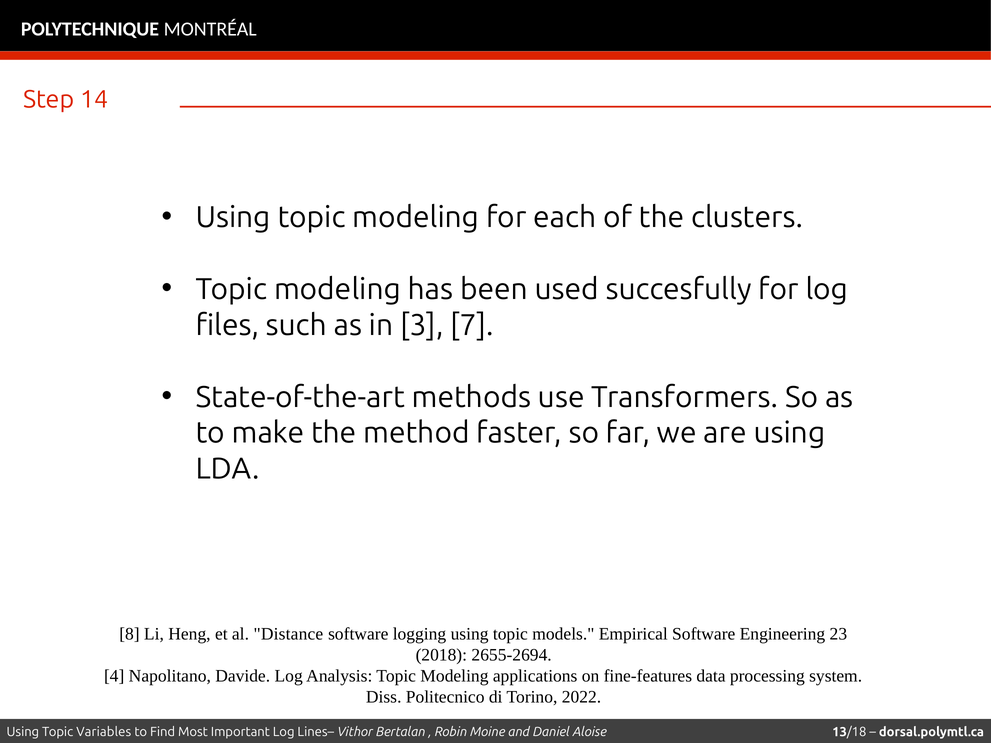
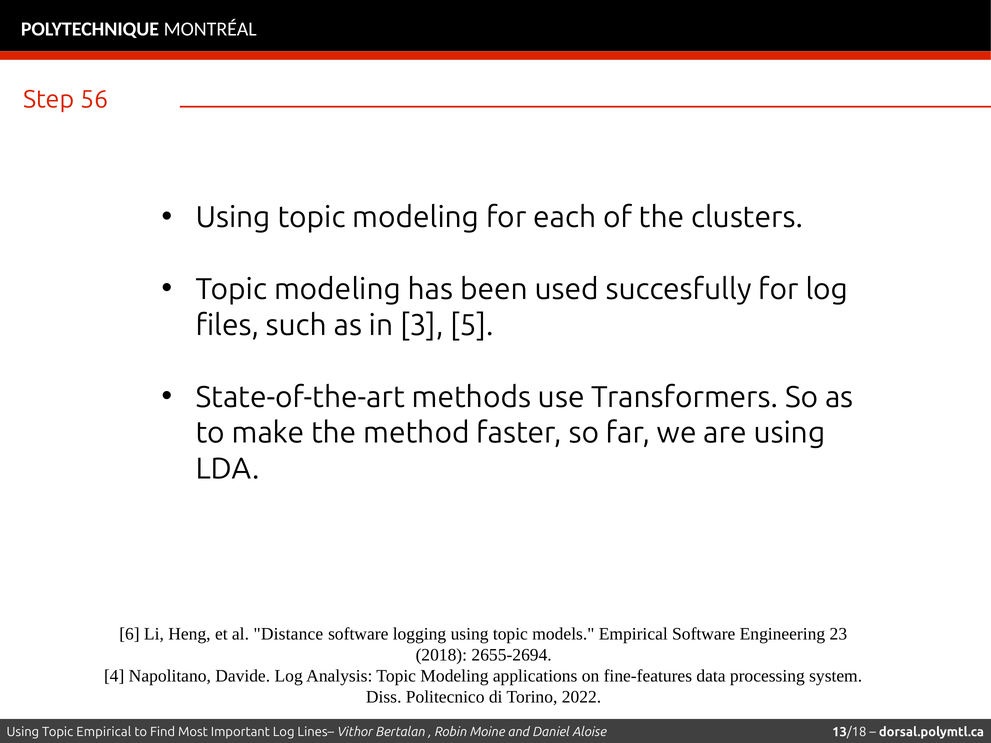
14: 14 -> 56 (94, 100)
7: 7 -> 5 (472, 325)
8: 8 -> 6 (129, 634)
Topic Variables: Variables -> Empirical (104, 732)
